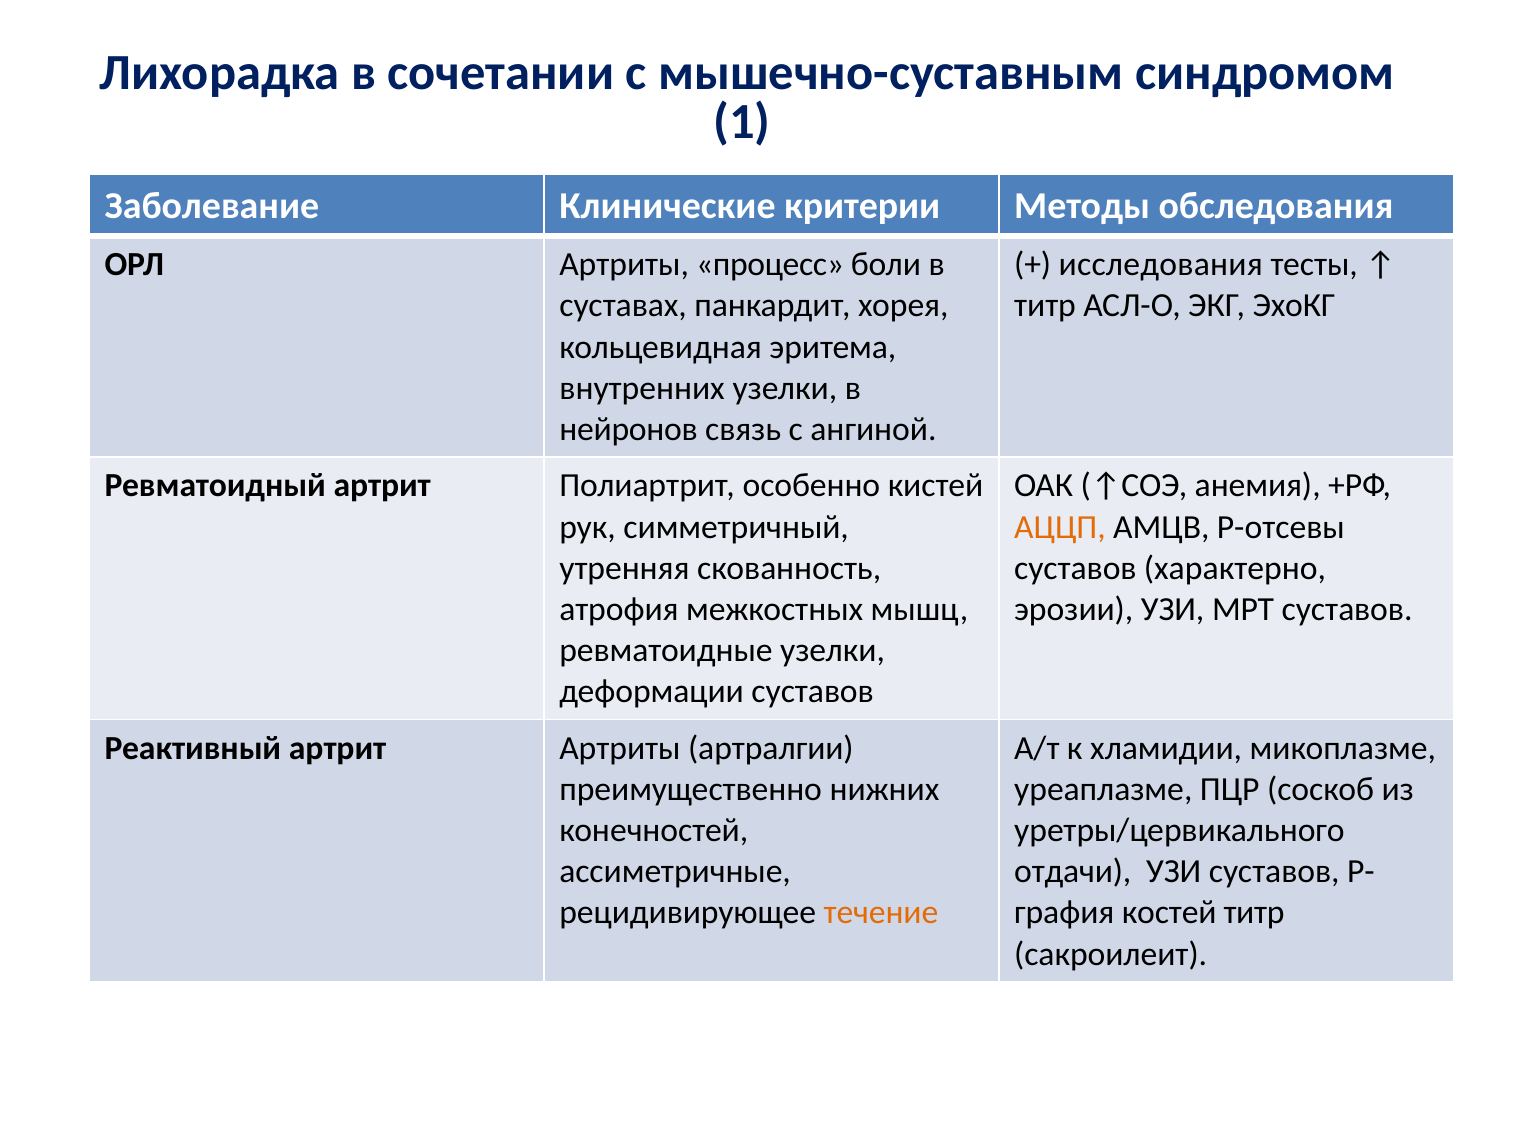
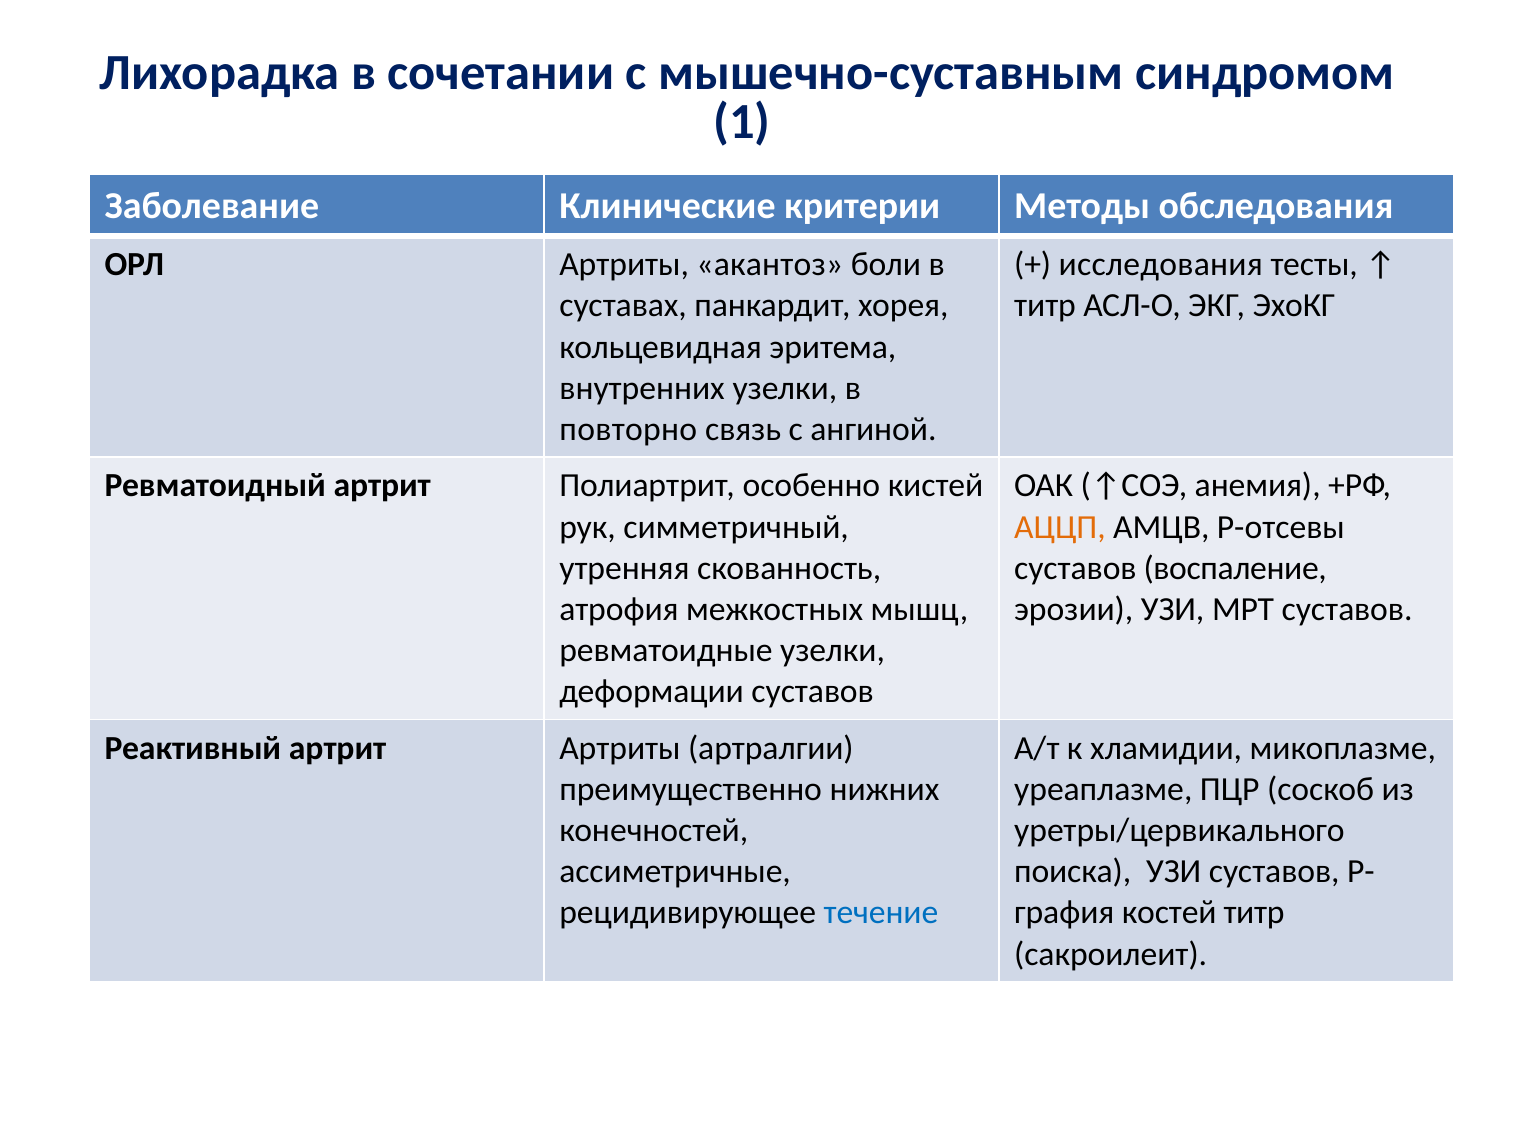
процесс: процесс -> акантоз (770, 265)
нейронов: нейронов -> повторно (628, 429)
характерно: характерно -> воспаление (1235, 568)
отдачи: отдачи -> поиска (1073, 872)
течение colour: orange -> blue (881, 913)
